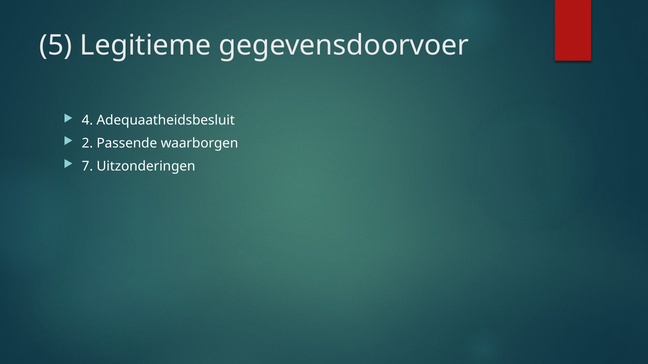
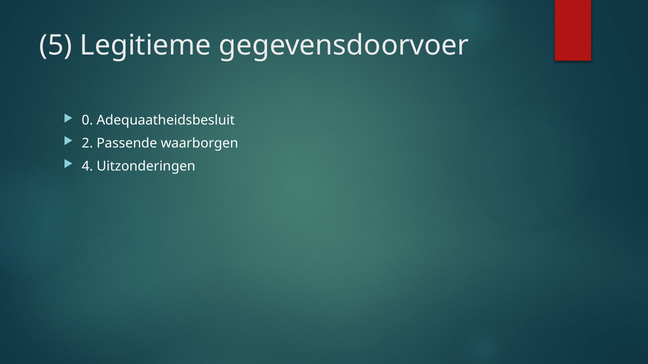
4: 4 -> 0 (87, 121)
7: 7 -> 4 (87, 167)
